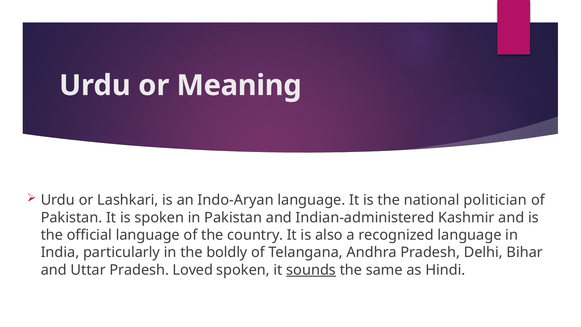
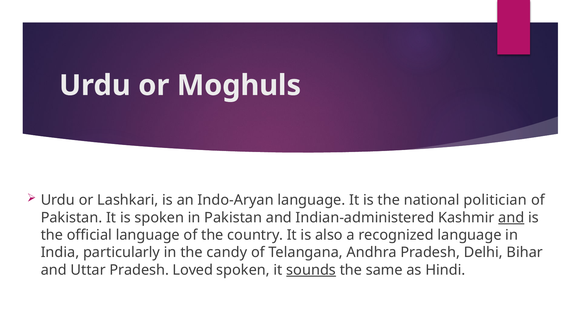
Meaning: Meaning -> Moghuls (239, 85)
and underline: none -> present (511, 217)
boldly: boldly -> candy (227, 252)
